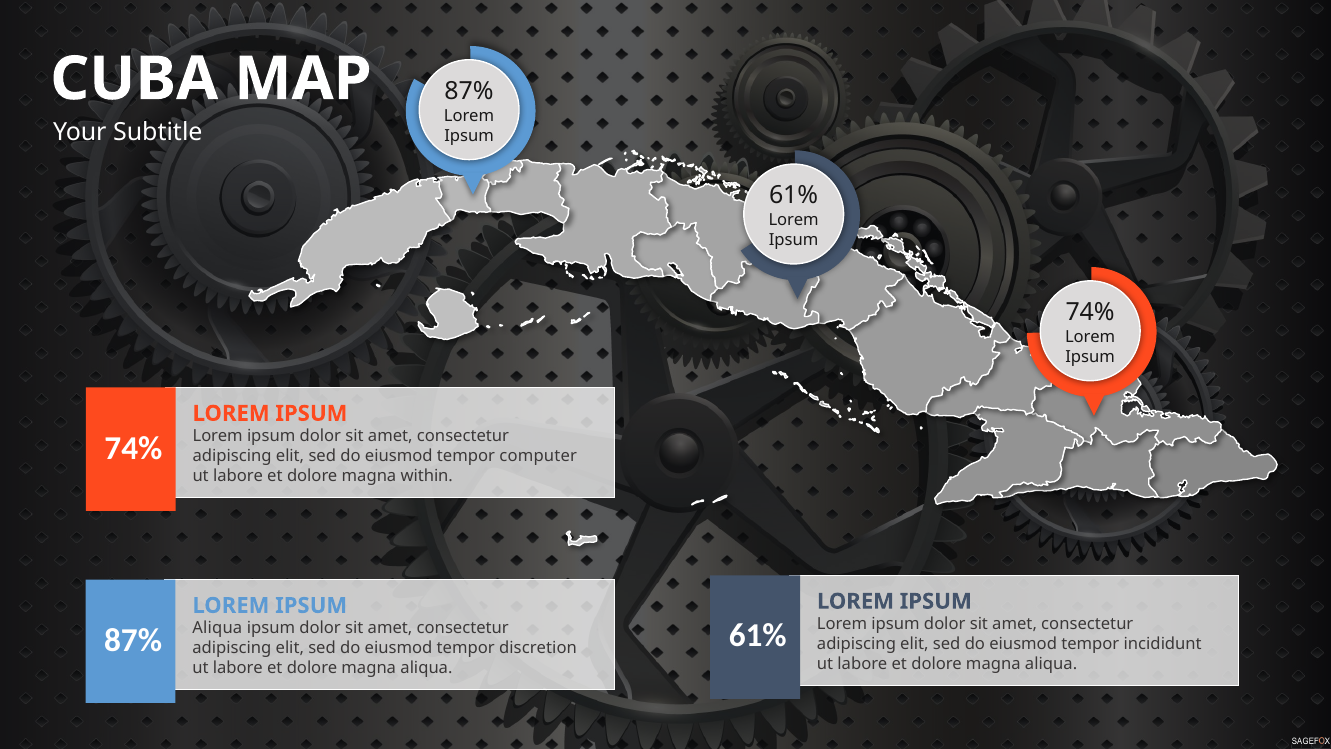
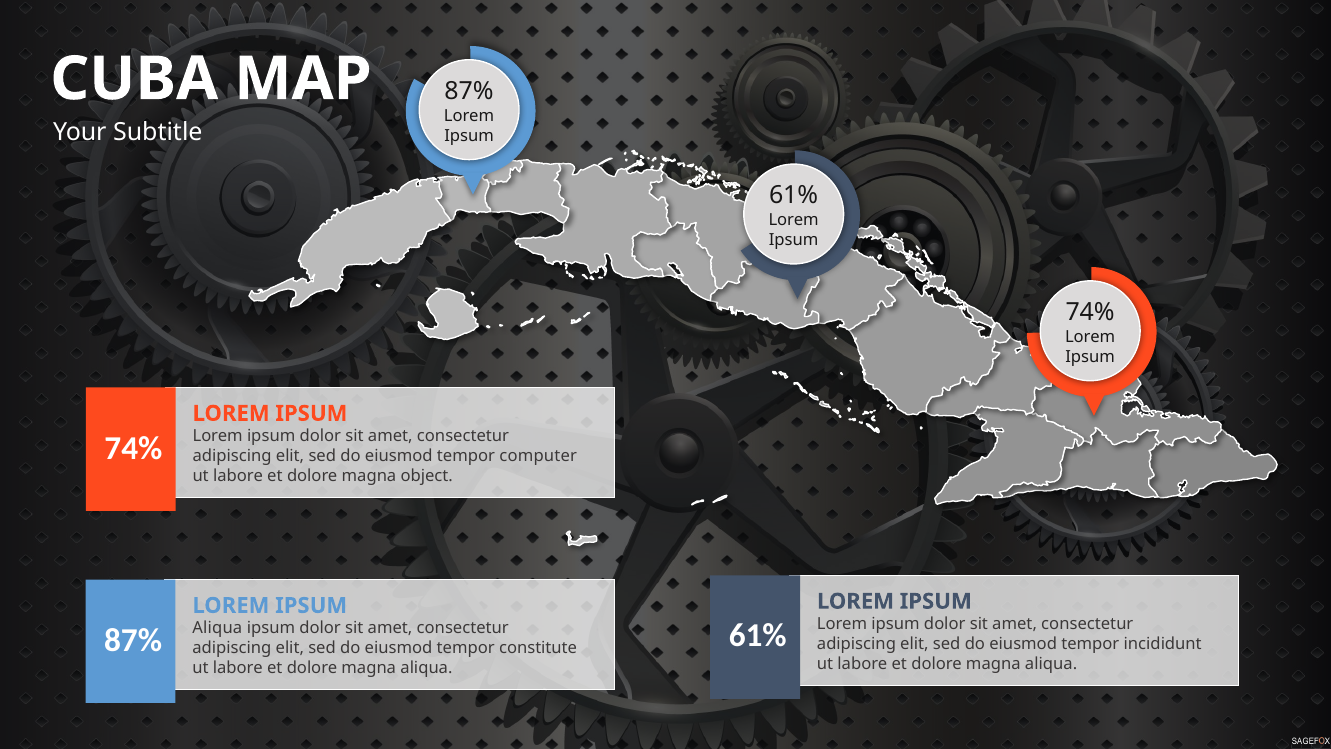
within: within -> object (427, 476)
discretion: discretion -> constitute (538, 648)
